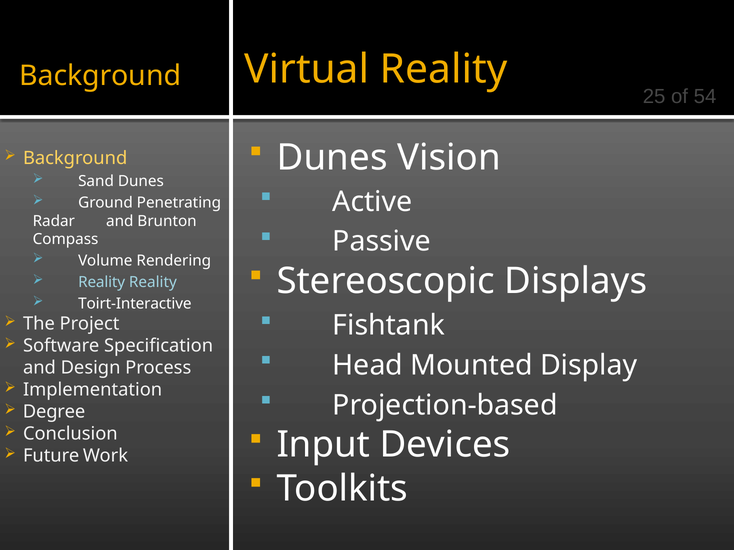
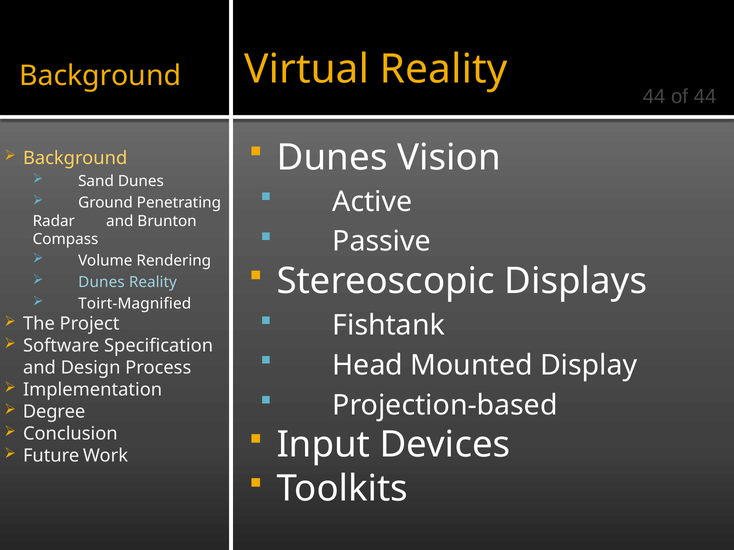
Reality 25: 25 -> 44 (654, 97)
of 54: 54 -> 44 (705, 97)
Reality: Reality -> Dunes (102, 282)
Toirt-Interactive: Toirt-Interactive -> Toirt-Magnified (135, 304)
